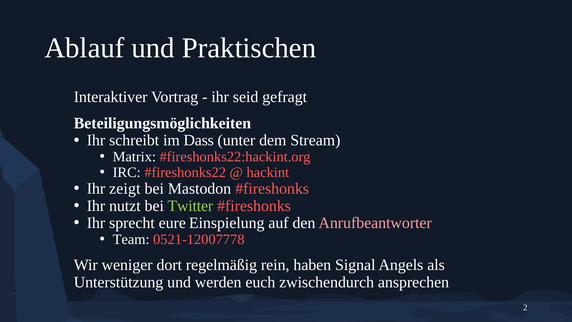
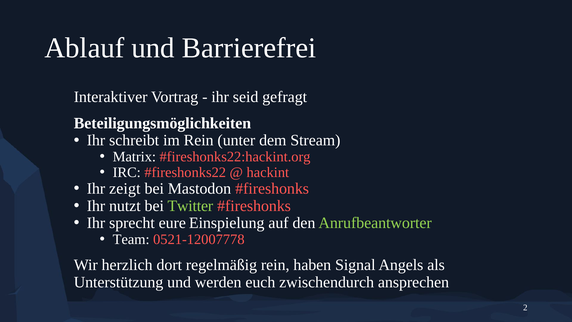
Praktischen: Praktischen -> Barrierefrei (249, 48)
im Dass: Dass -> Rein (199, 140)
Anrufbeantworter colour: pink -> light green (375, 223)
weniger: weniger -> herzlich (127, 265)
